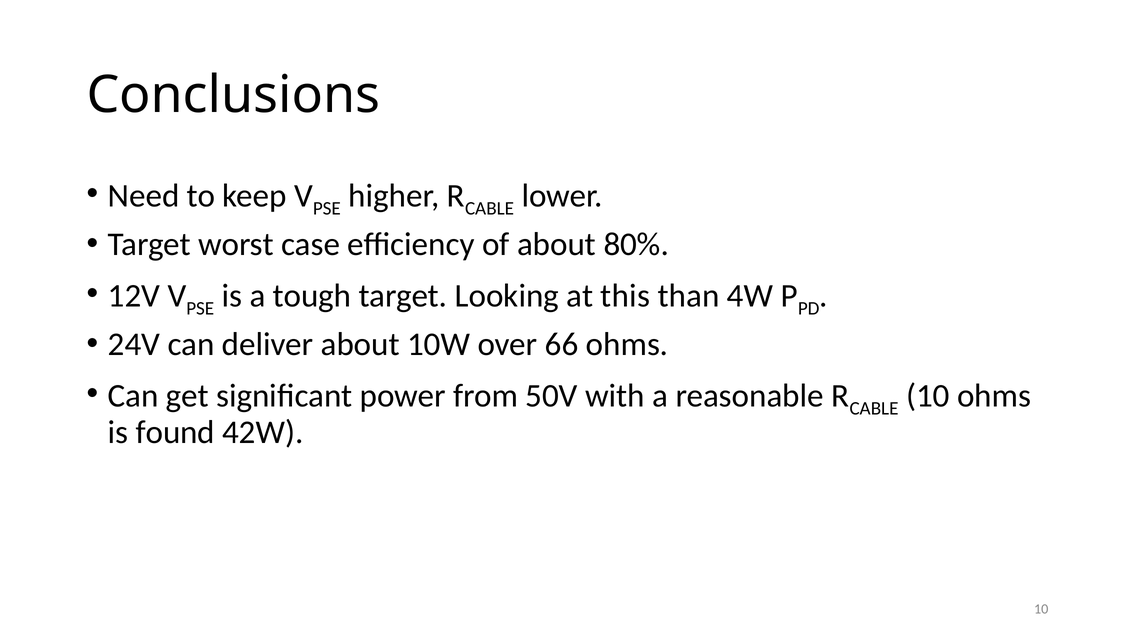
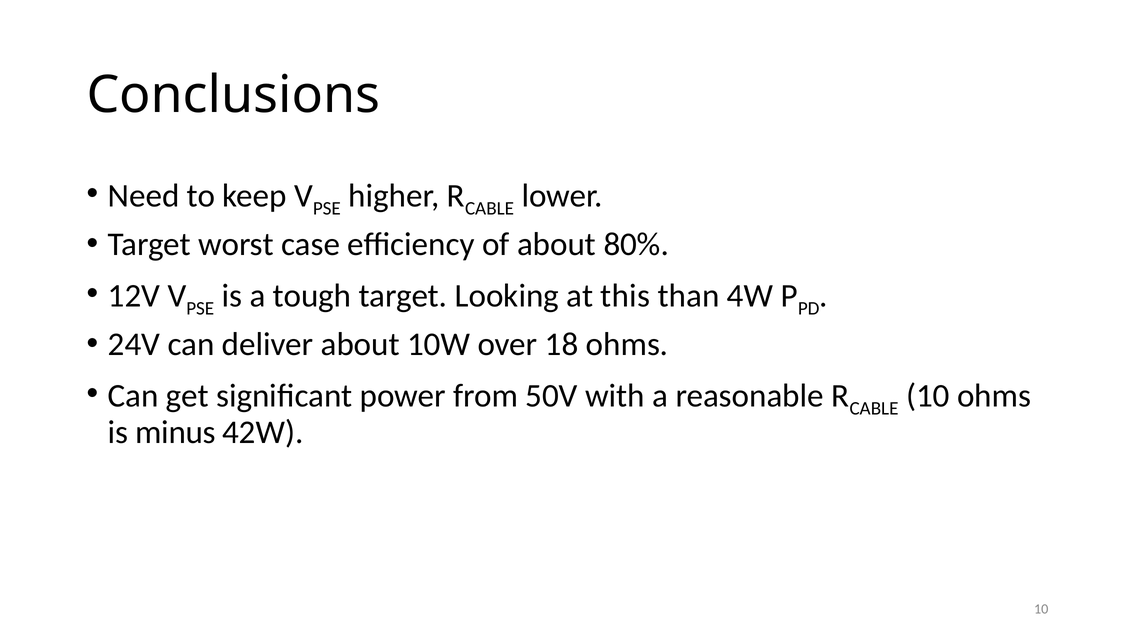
66: 66 -> 18 (562, 345)
found: found -> minus (175, 433)
